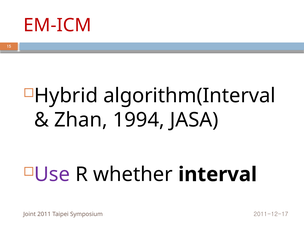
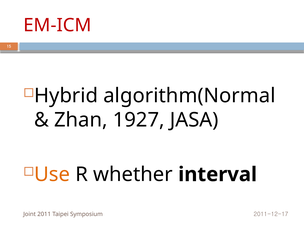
algorithm(Interval: algorithm(Interval -> algorithm(Normal (189, 96)
1994: 1994 -> 1927 (139, 120)
Use colour: purple -> orange (52, 174)
